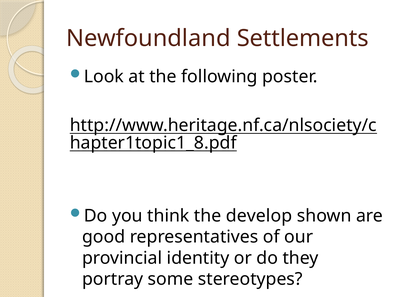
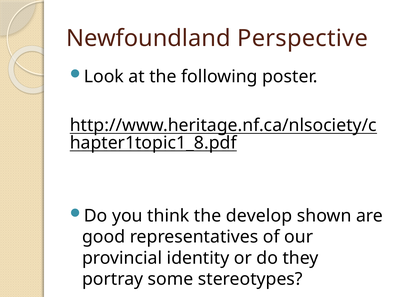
Settlements: Settlements -> Perspective (303, 38)
